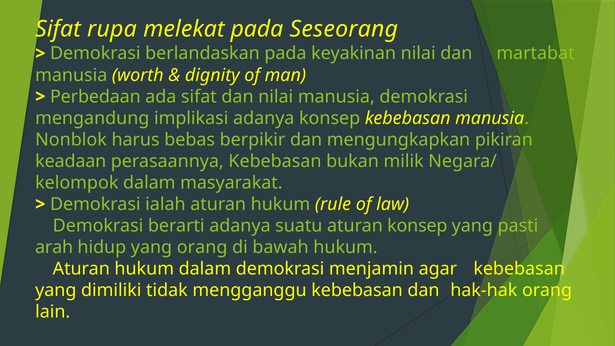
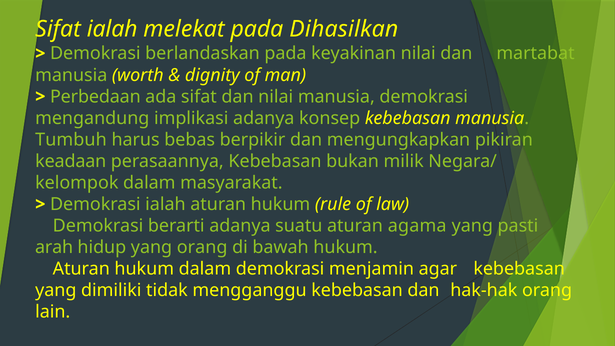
Sifat rupa: rupa -> ialah (112, 29)
Seseorang: Seseorang -> Dihasilkan (344, 29)
Nonblok: Nonblok -> Tumbuh (71, 140)
aturan konsep: konsep -> agama (417, 226)
